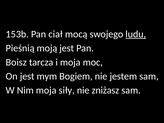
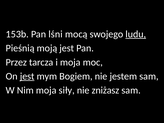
ciał: ciał -> lśni (56, 34)
Boisz: Boisz -> Przez (16, 62)
jest underline: none -> present (27, 76)
